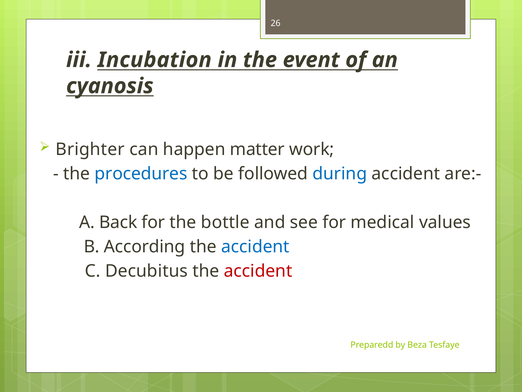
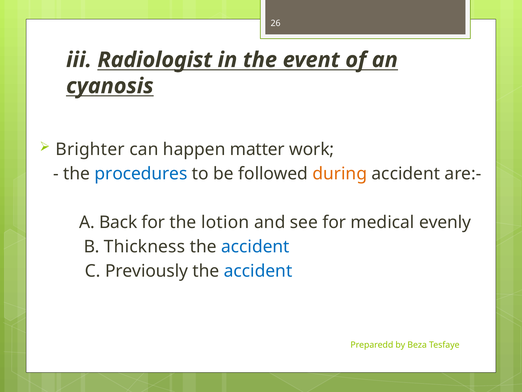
Incubation: Incubation -> Radiologist (155, 60)
during colour: blue -> orange (340, 173)
bottle: bottle -> lotion (225, 222)
values: values -> evenly (445, 222)
According: According -> Thickness (145, 247)
Decubitus: Decubitus -> Previously (147, 271)
accident colour: red -> blue (258, 271)
